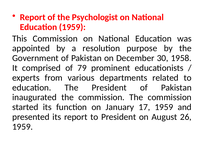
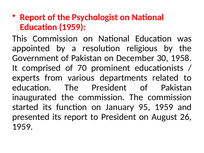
purpose: purpose -> religious (142, 48)
79: 79 -> 70 (82, 68)
17: 17 -> 95 (144, 107)
